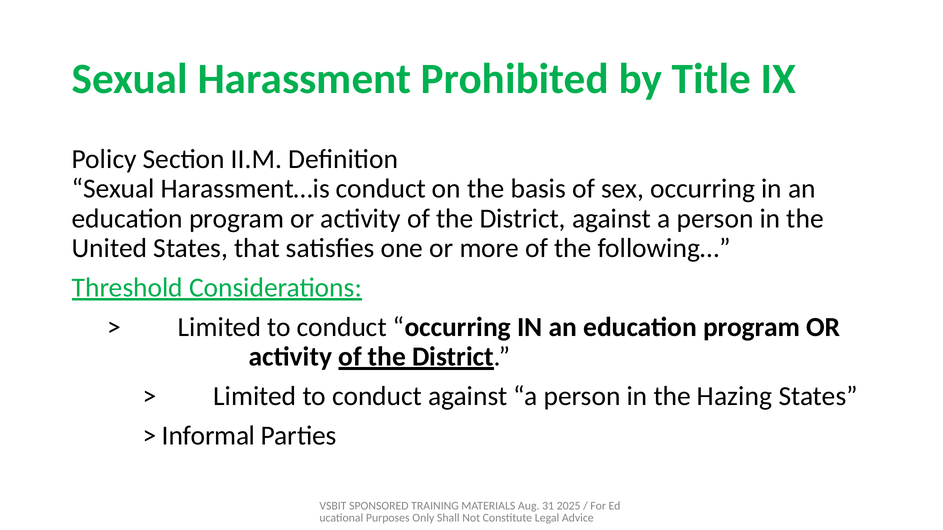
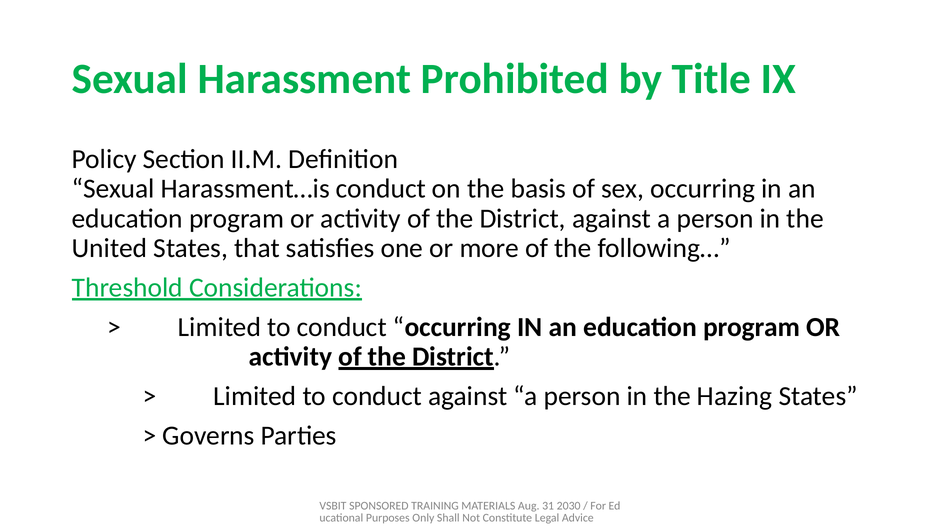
Informal: Informal -> Governs (209, 436)
2025: 2025 -> 2030 (569, 506)
